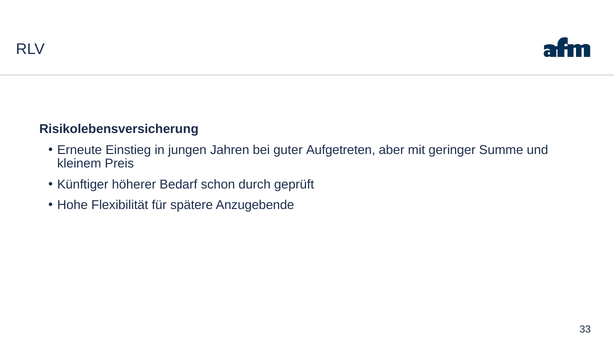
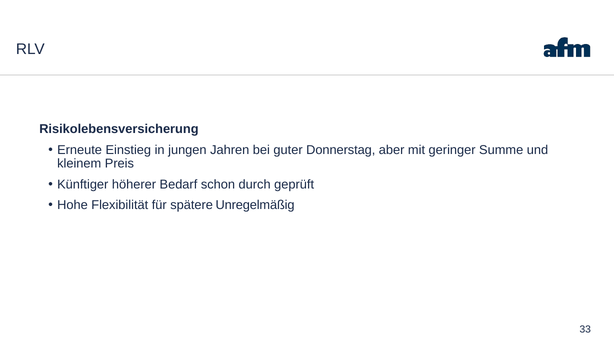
Aufgetreten: Aufgetreten -> Donnerstag (341, 150)
Anzugebende: Anzugebende -> Unregelmäßig (255, 205)
